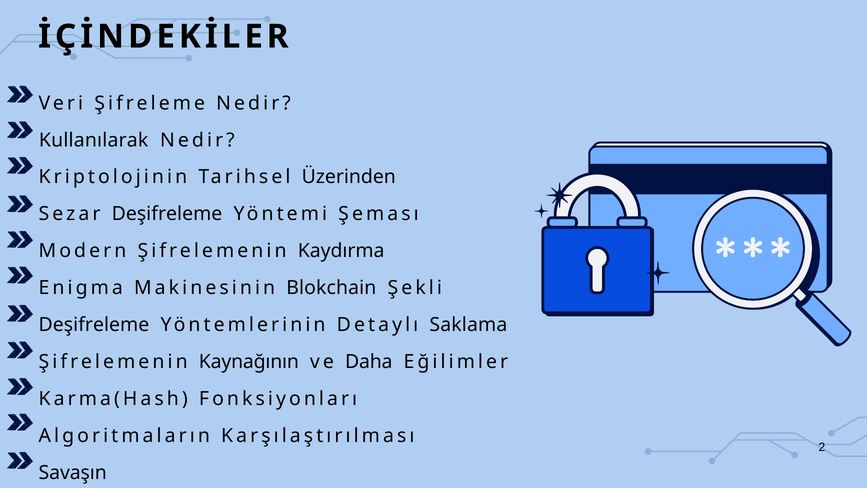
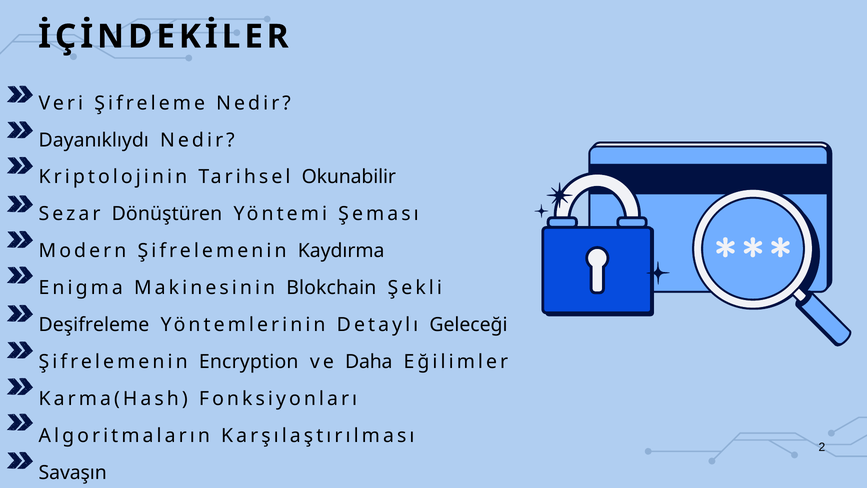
Kullanılarak: Kullanılarak -> Dayanıklıydı (94, 140)
Üzerinden: Üzerinden -> Okunabilir (349, 177)
Sezar Deşifreleme: Deşifreleme -> Dönüştüren (167, 214)
Saklama: Saklama -> Geleceği (468, 325)
Kaynağının: Kaynağının -> Encryption (249, 362)
